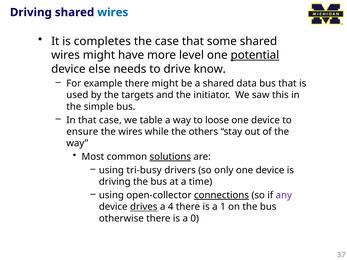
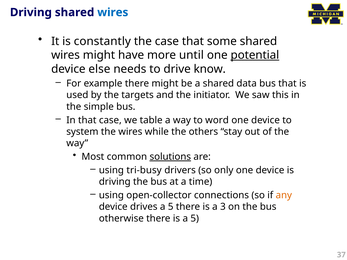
completes: completes -> constantly (102, 41)
level: level -> until (191, 55)
loose: loose -> word (217, 120)
ensure: ensure -> system (82, 132)
connections underline: present -> none (221, 195)
any colour: purple -> orange (284, 195)
drives underline: present -> none (144, 207)
4: 4 -> 5 (171, 207)
1: 1 -> 3 (223, 207)
is a 0: 0 -> 5 (195, 219)
